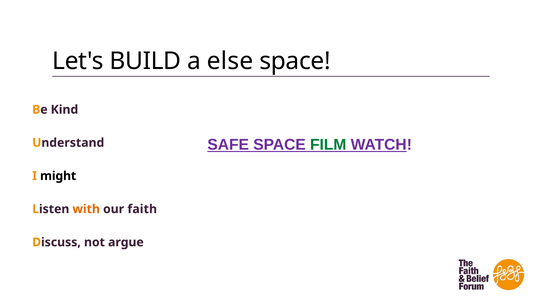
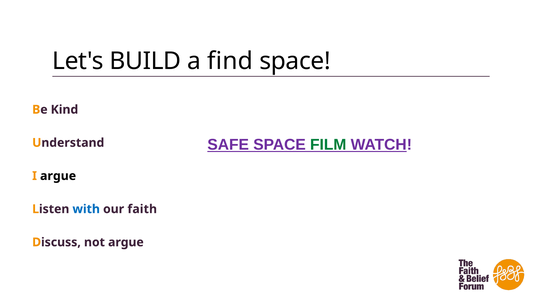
else: else -> find (230, 61)
I might: might -> argue (58, 176)
with colour: orange -> blue (86, 209)
